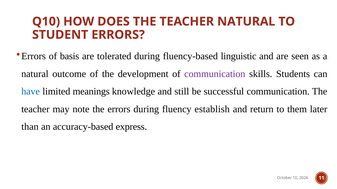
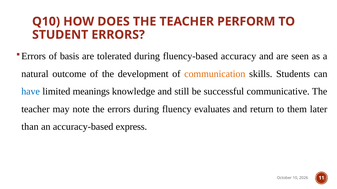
TEACHER NATURAL: NATURAL -> PERFORM (246, 22)
linguistic: linguistic -> accuracy (239, 56)
communication colour: purple -> orange (215, 74)
successful communication: communication -> communicative (278, 92)
establish: establish -> evaluates (212, 109)
